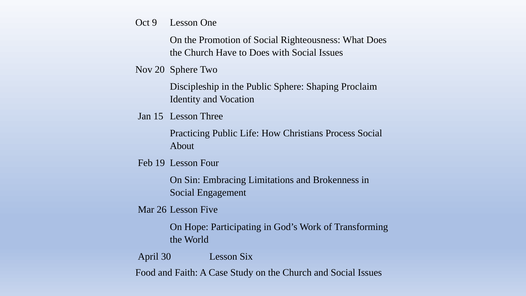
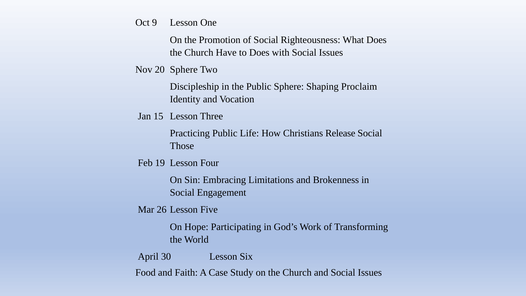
Process: Process -> Release (340, 133)
About: About -> Those (182, 146)
